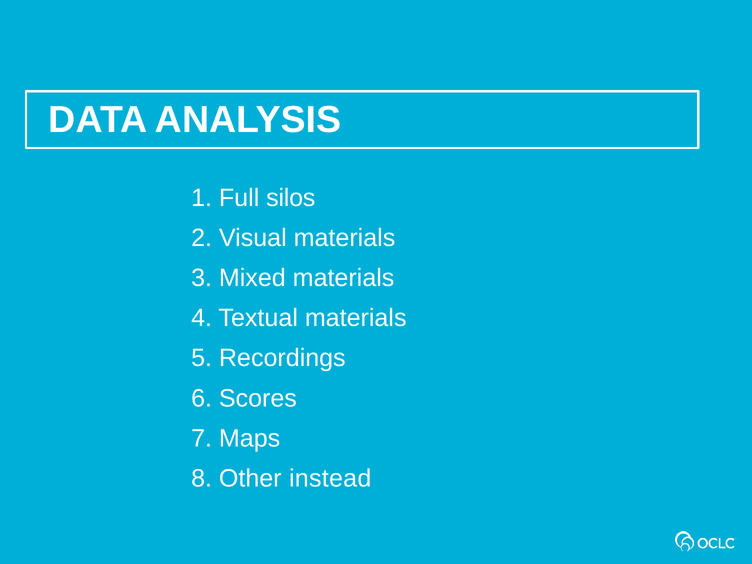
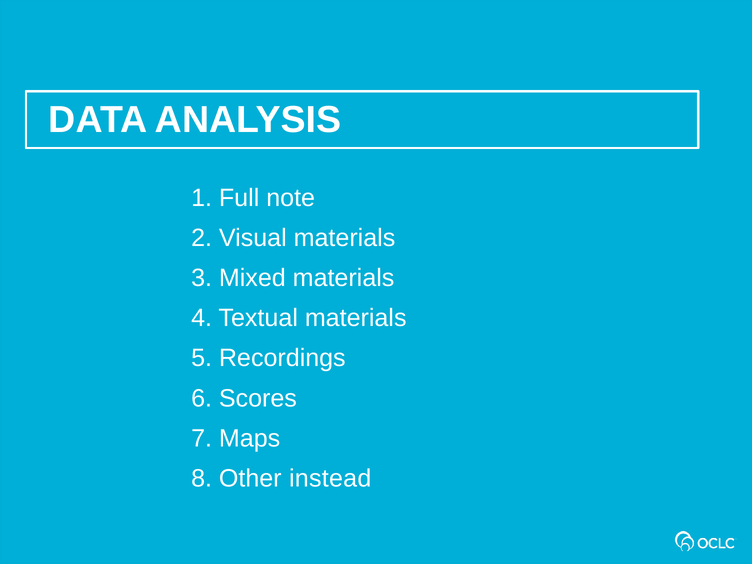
silos: silos -> note (291, 198)
